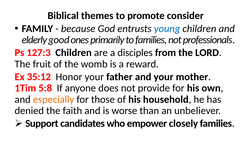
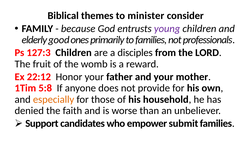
promote: promote -> minister (146, 16)
young colour: blue -> purple (167, 29)
35:12: 35:12 -> 22:12 (39, 77)
closely: closely -> submit (183, 124)
